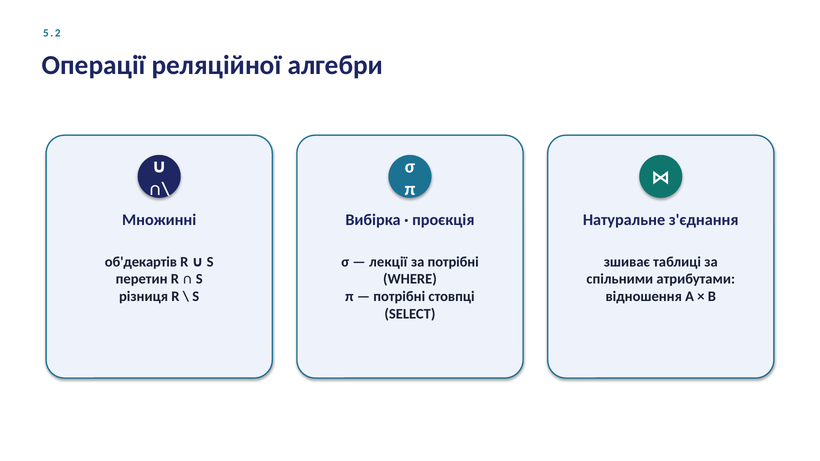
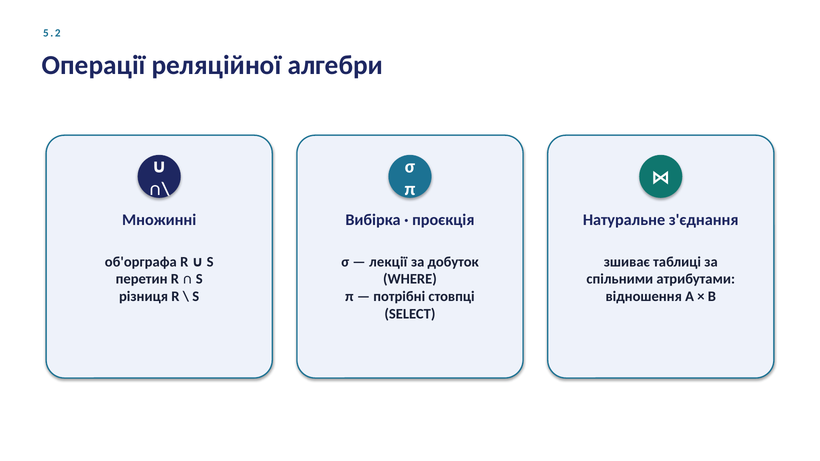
об'декартів: об'декартів -> об'орграфа (141, 262)
за потрібні: потрібні -> добуток (453, 262)
